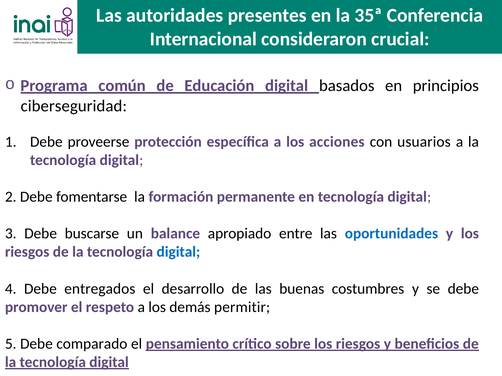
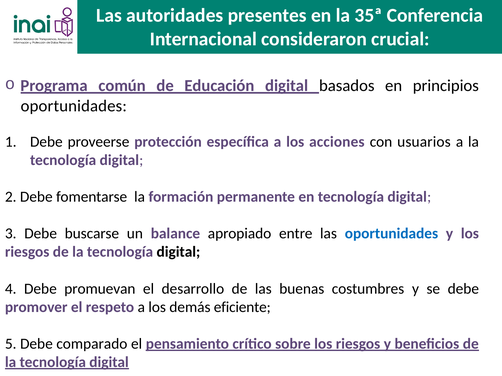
ciberseguridad: ciberseguridad -> oportunidades (74, 106)
digital colour: blue -> black (178, 252)
entregados: entregados -> promuevan (100, 289)
permitir: permitir -> eficiente (242, 307)
